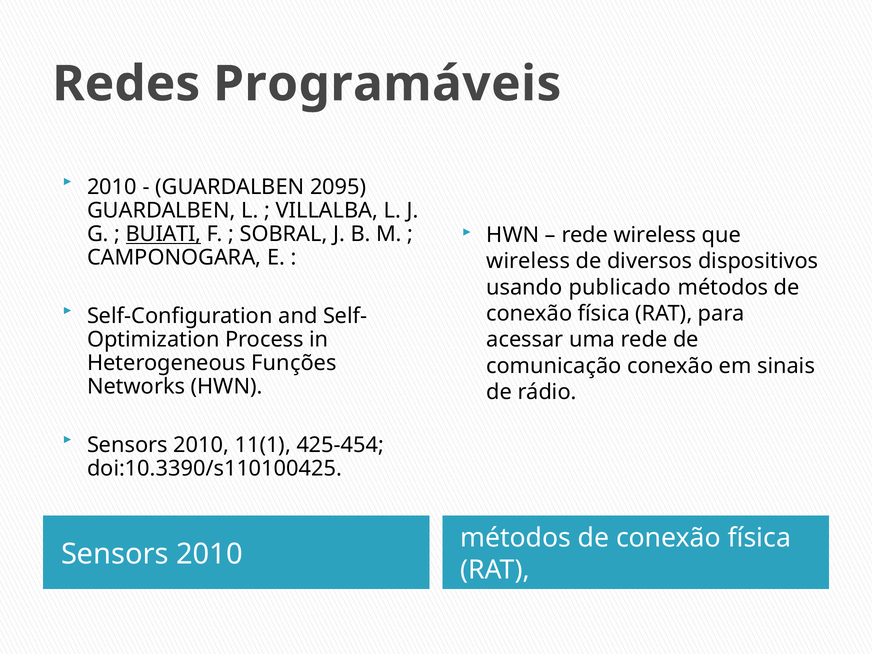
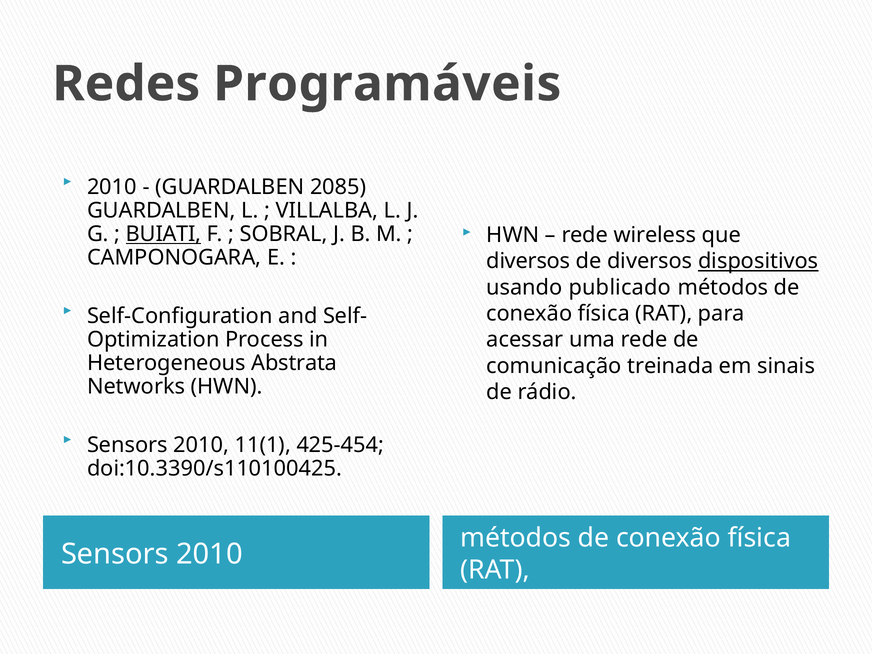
2095: 2095 -> 2085 (338, 187)
wireless: wireless -> diversos (528, 261)
dispositivos underline: none -> present (758, 261)
Funções: Funções -> Abstrata (294, 363)
comunicação conexão: conexão -> treinada (670, 366)
